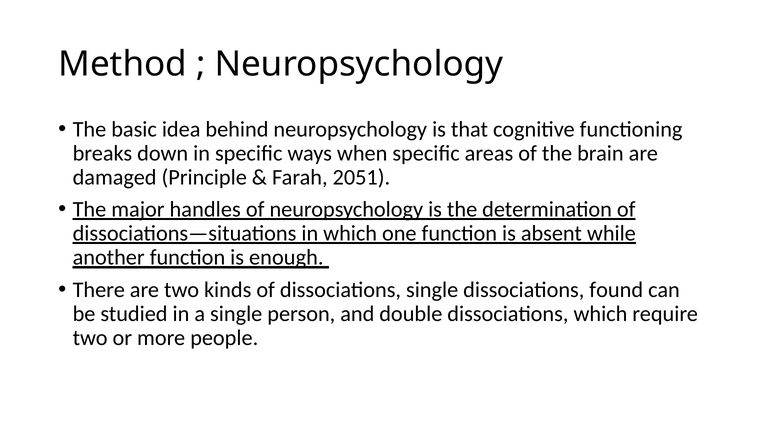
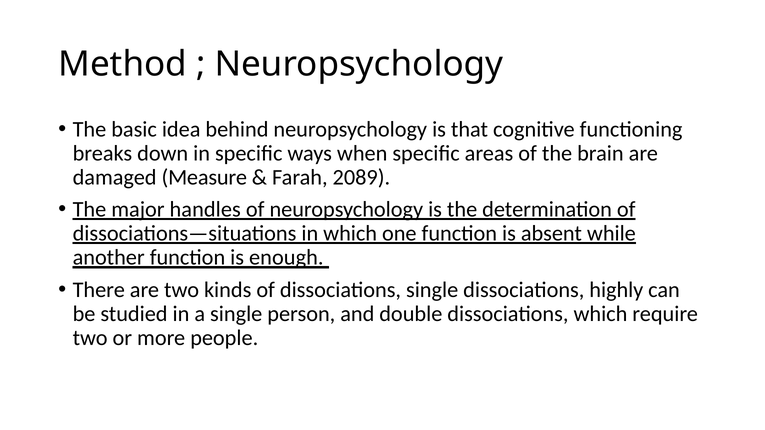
Principle: Principle -> Measure (204, 178)
2051: 2051 -> 2089 (361, 178)
found: found -> highly (616, 290)
